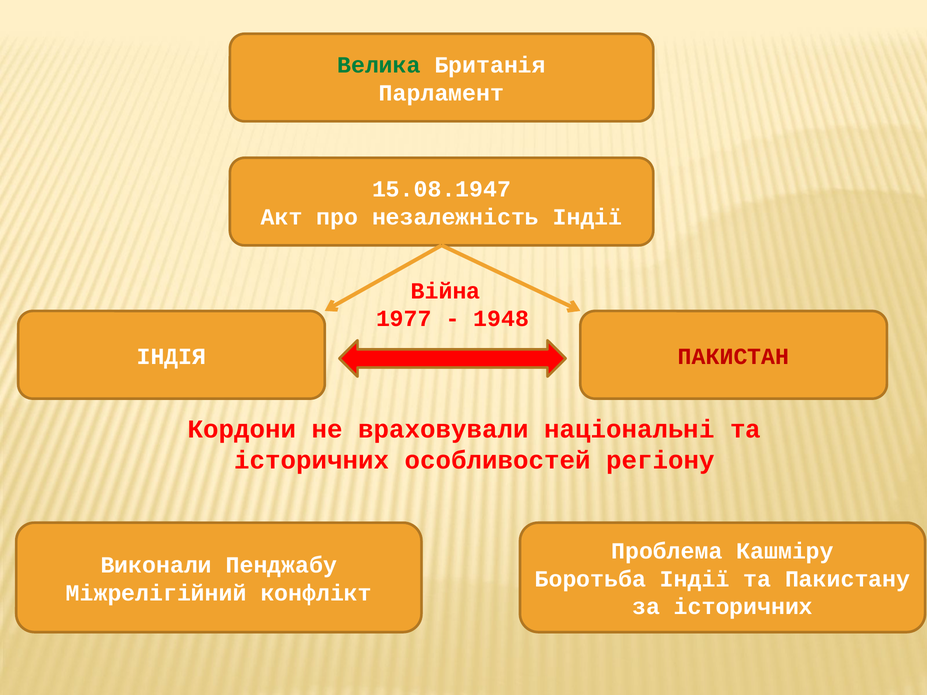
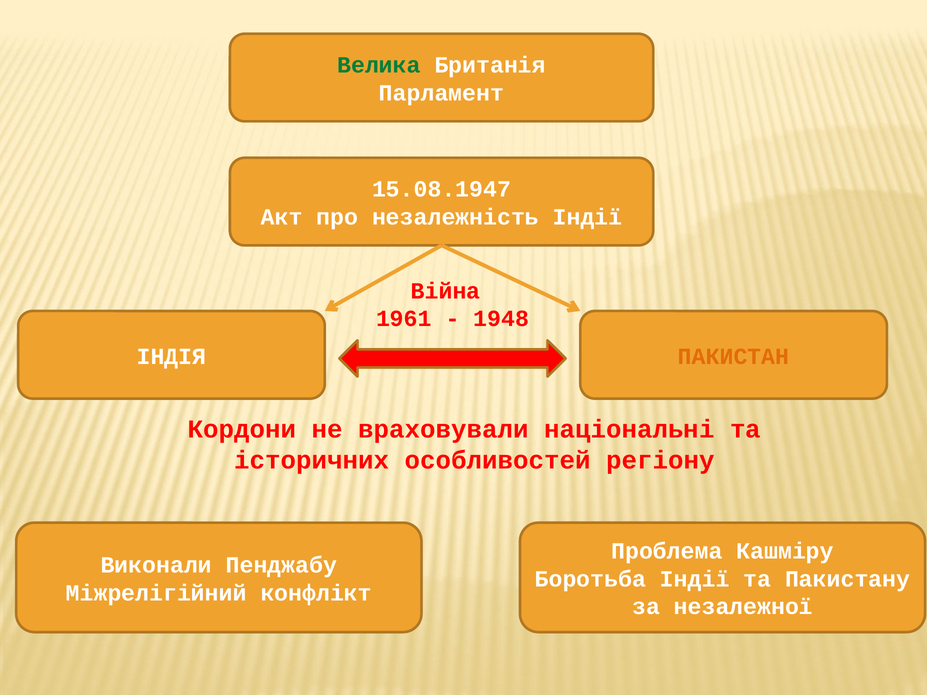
1977: 1977 -> 1961 (404, 319)
ПАКИСТАН colour: red -> orange (734, 357)
за історичних: історичних -> незалежної (743, 607)
